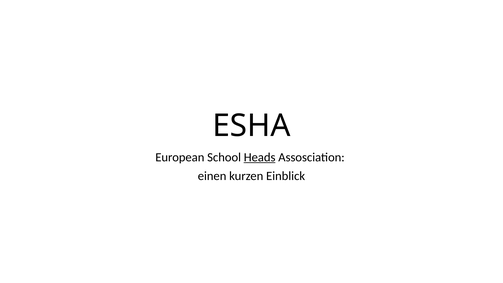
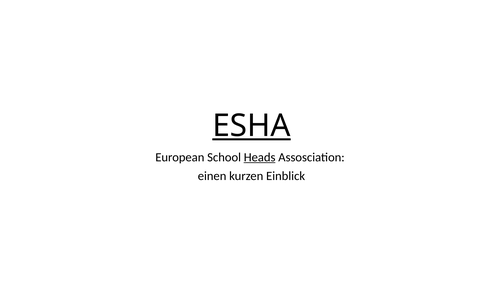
ESHA underline: none -> present (252, 126)
